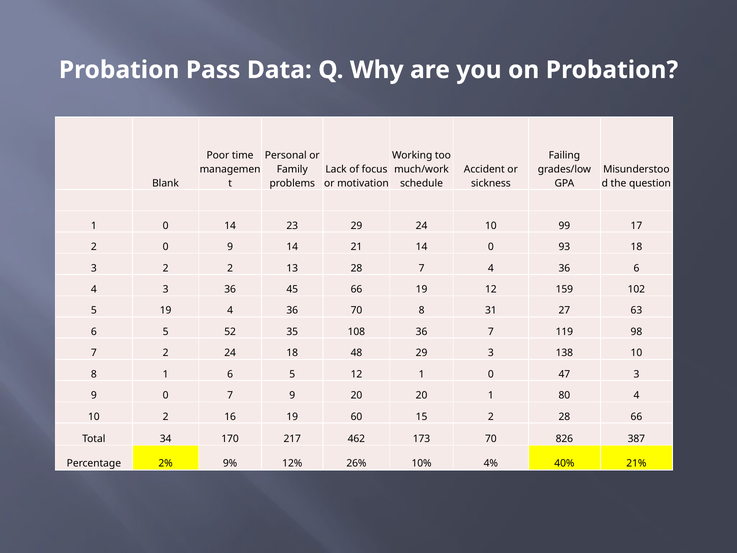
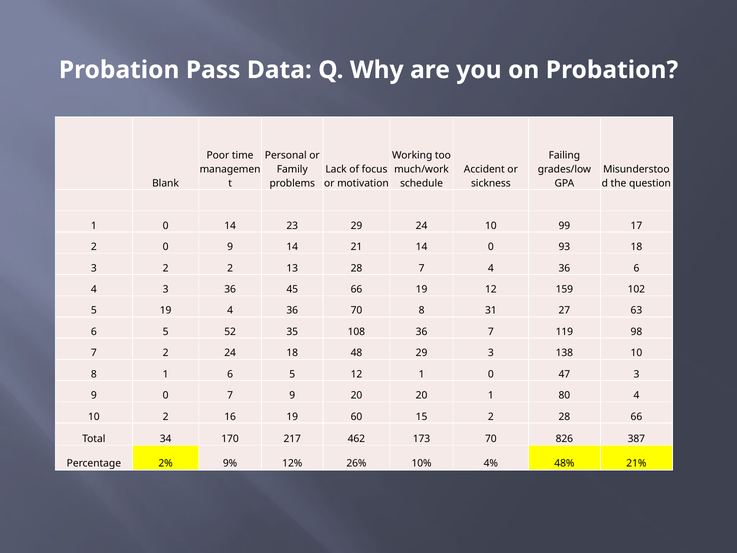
40%: 40% -> 48% (564, 463)
